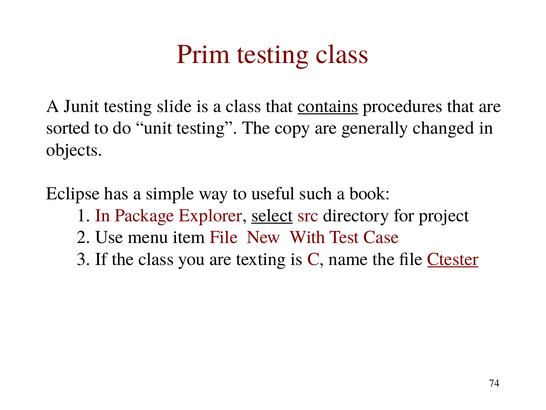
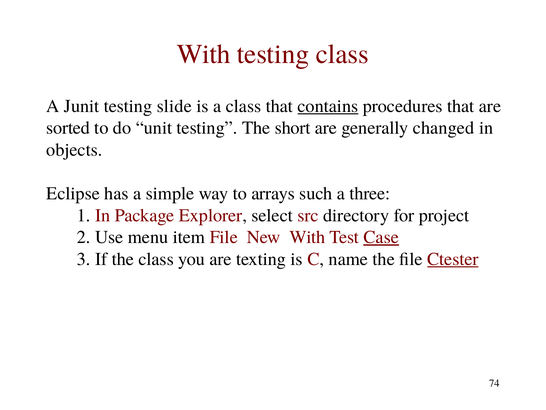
Prim: Prim -> With (204, 54)
copy: copy -> short (293, 128)
useful: useful -> arrays (273, 193)
book: book -> three (370, 193)
select underline: present -> none (272, 215)
Case underline: none -> present (381, 237)
